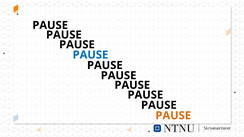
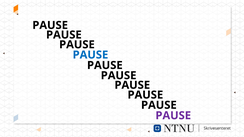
PAUSE colour: orange -> purple (173, 116)
